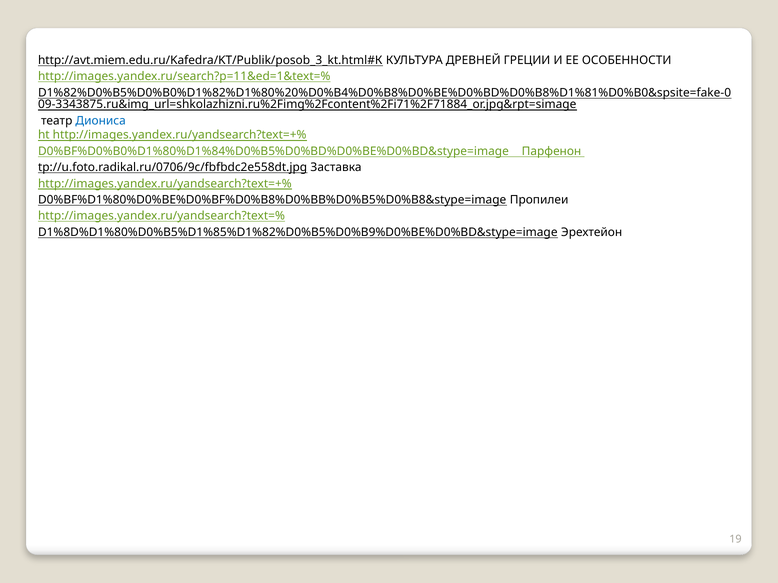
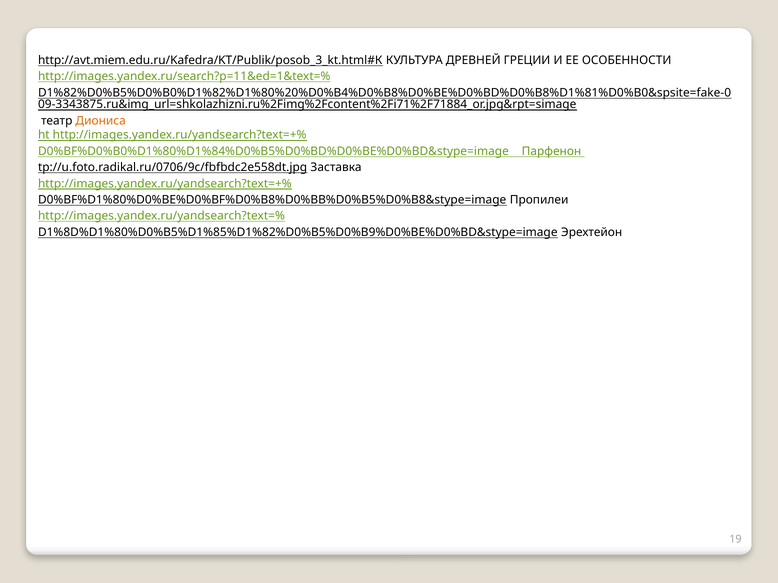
Диониса colour: blue -> orange (101, 121)
